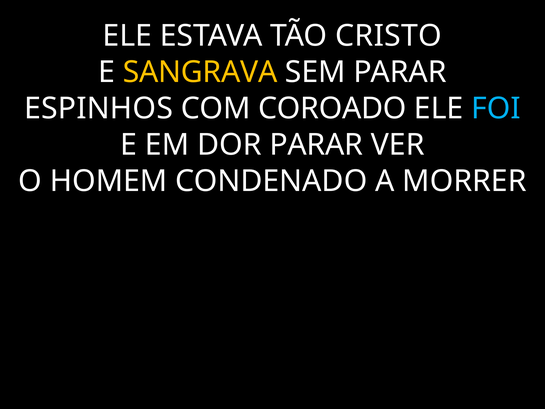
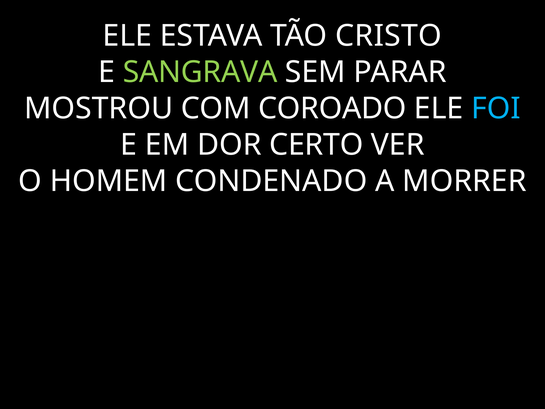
SANGRAVA colour: yellow -> light green (200, 72)
ESPINHOS: ESPINHOS -> MOSTROU (99, 109)
DOR PARAR: PARAR -> CERTO (316, 145)
